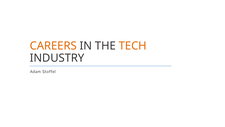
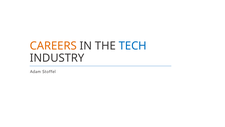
TECH colour: orange -> blue (133, 46)
